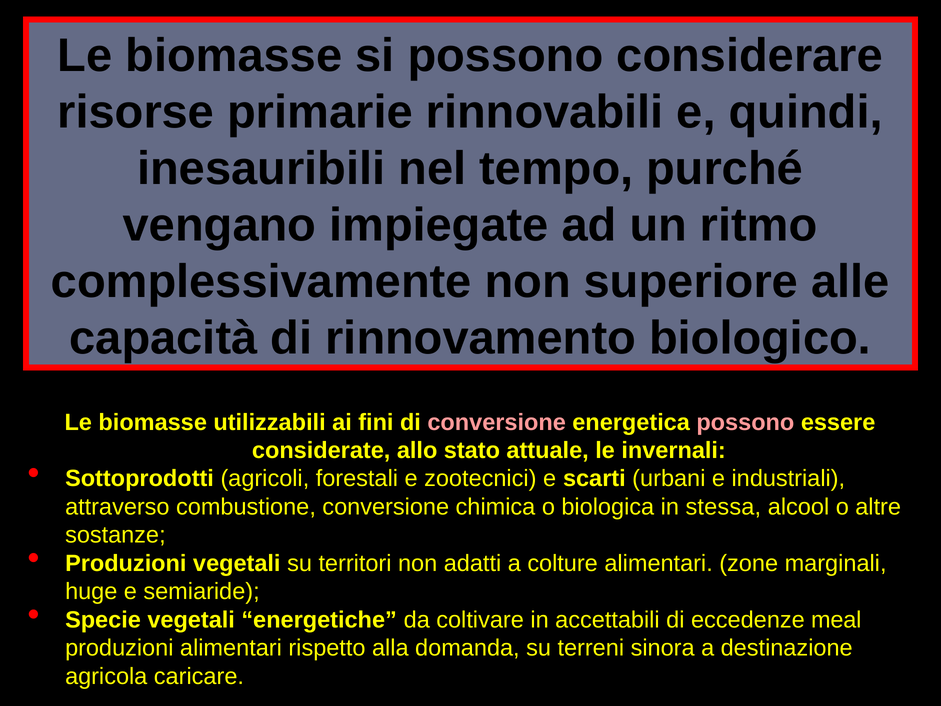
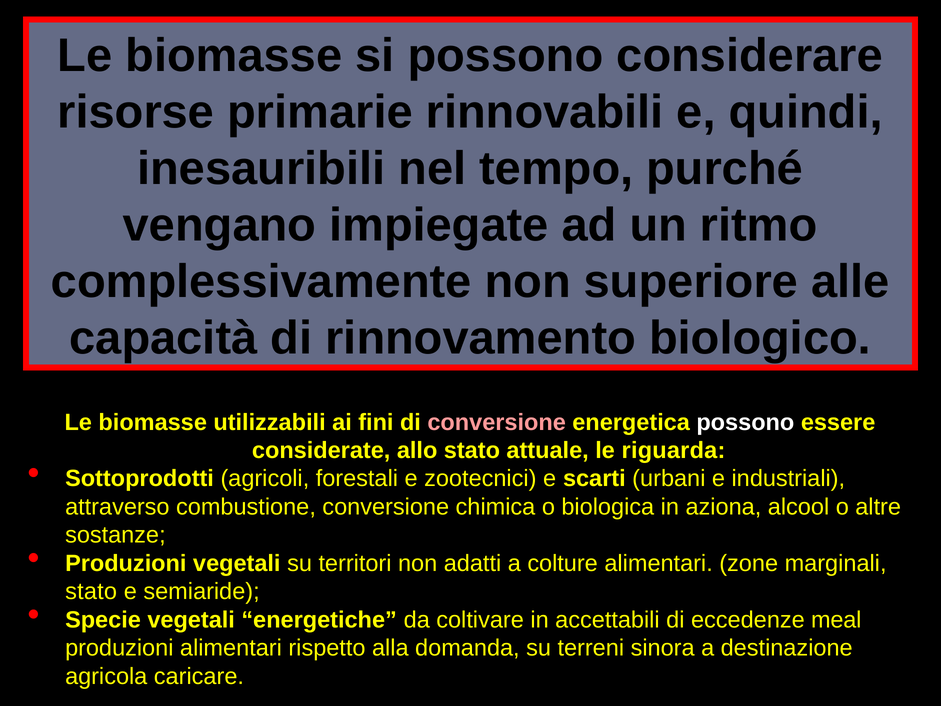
possono colour: pink -> white (745, 422)
invernali: invernali -> riguarda (673, 450)
stessa: stessa -> aziona (723, 507)
huge: huge -> stato (91, 591)
